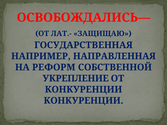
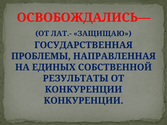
НАПРИМЕР: НАПРИМЕР -> ПРОБЛЕМЫ (41, 56)
РЕФОРМ: РЕФОРМ -> ЕДИНЫХ (54, 67)
УКРЕПЛЕНИЕ: УКРЕПЛЕНИЕ -> РЕЗУЛЬТАТЫ (76, 79)
